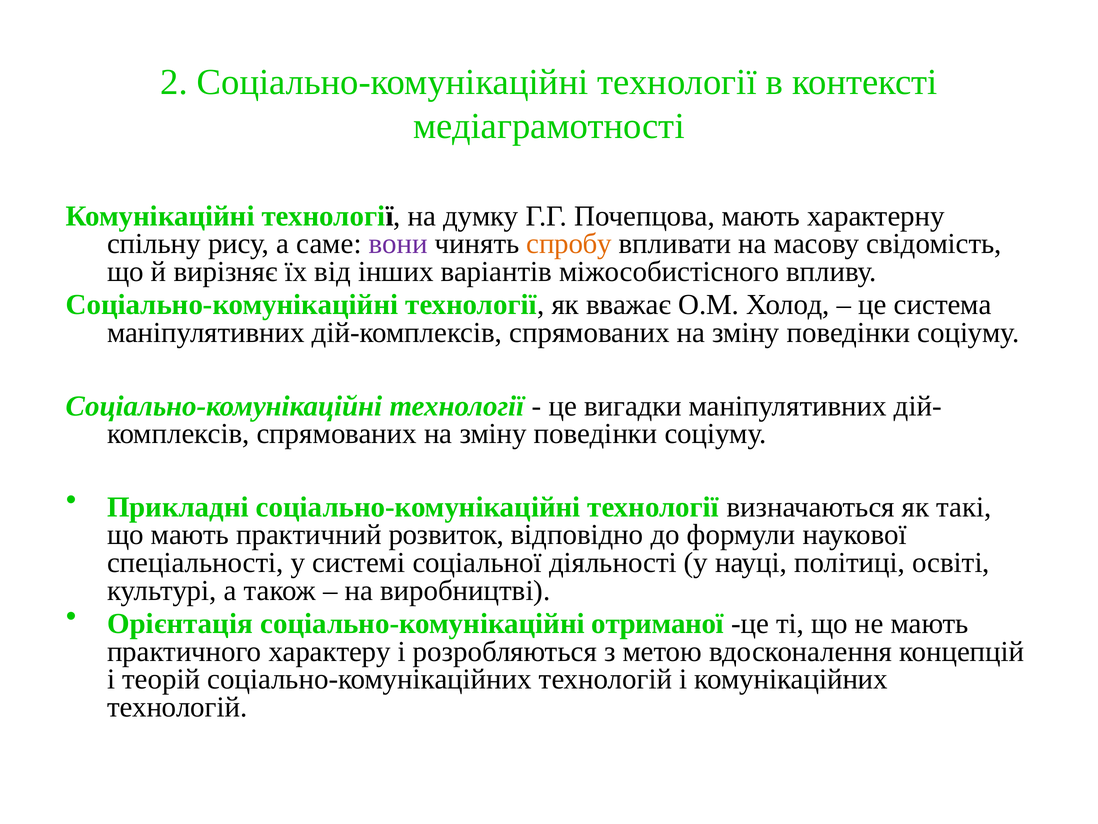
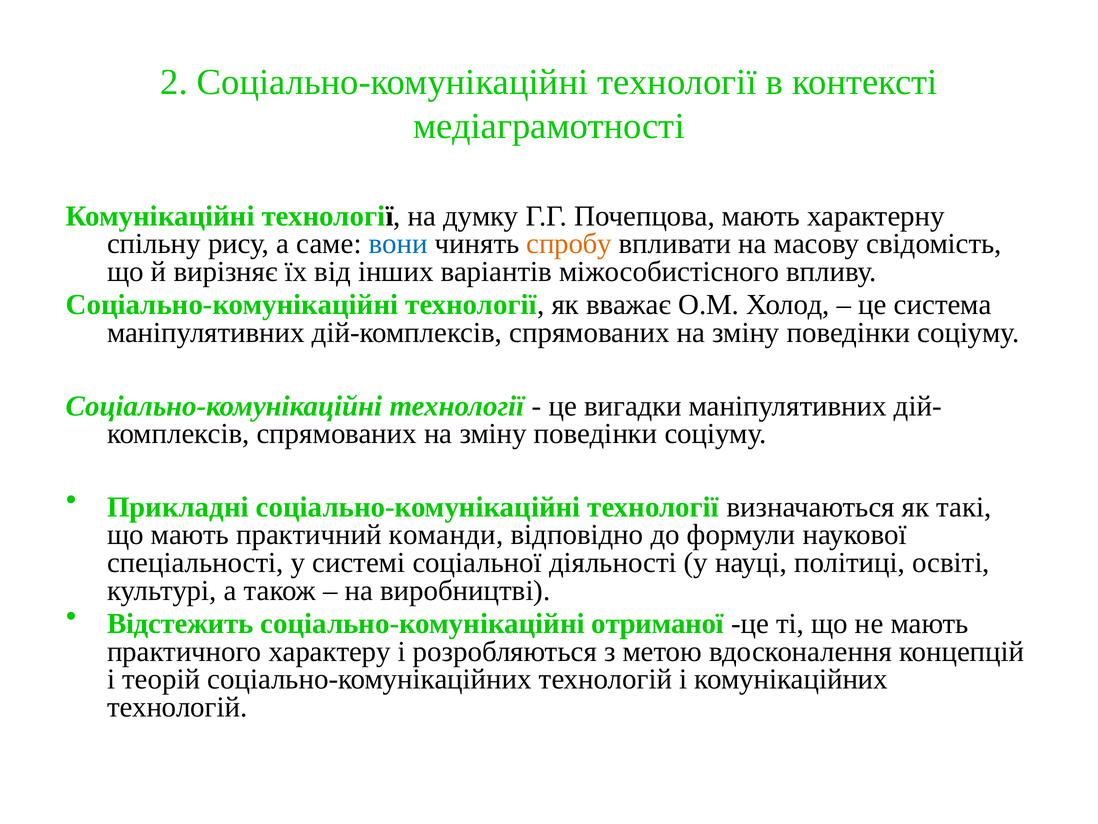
вони colour: purple -> blue (398, 244)
розвиток: розвиток -> команди (446, 535)
Орієнтація: Орієнтація -> Відстежить (180, 623)
